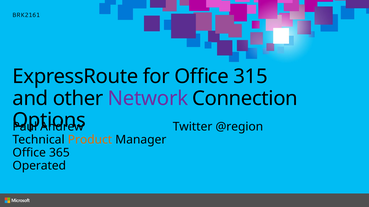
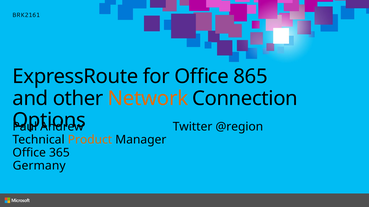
315: 315 -> 865 (251, 77)
Network colour: purple -> orange (148, 99)
Operated: Operated -> Germany (39, 166)
